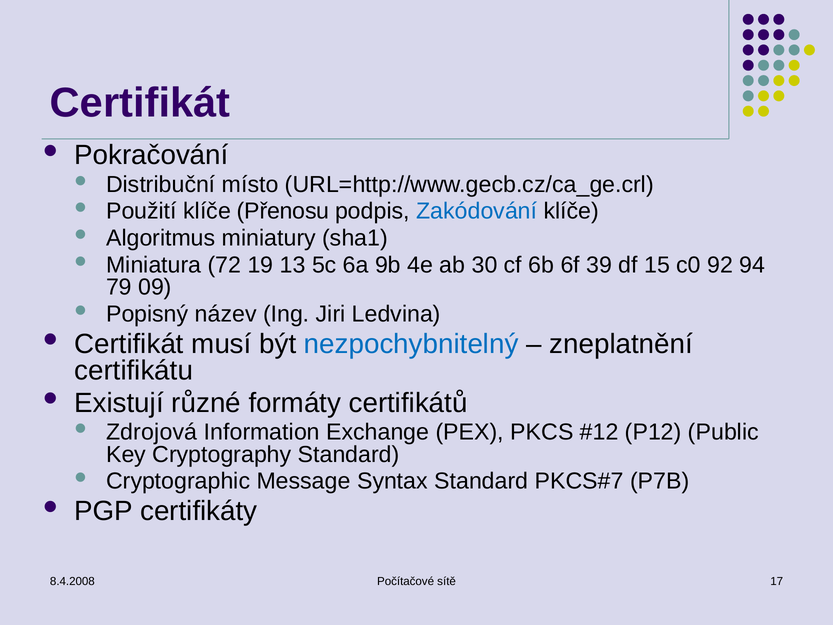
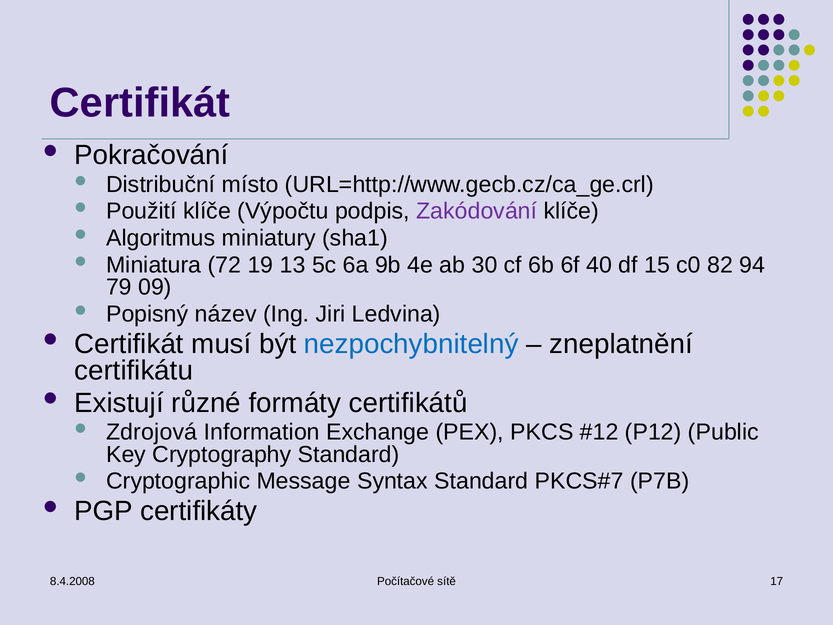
Přenosu: Přenosu -> Výpočtu (283, 211)
Zakódování colour: blue -> purple (477, 211)
39: 39 -> 40 (599, 265)
92: 92 -> 82 (720, 265)
